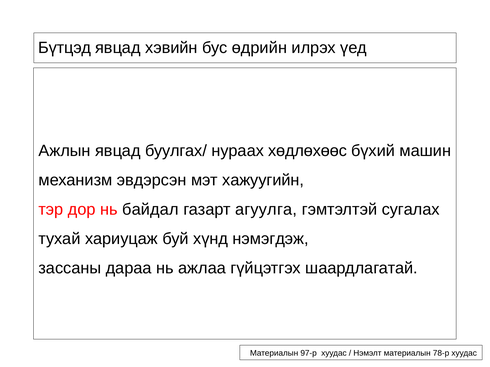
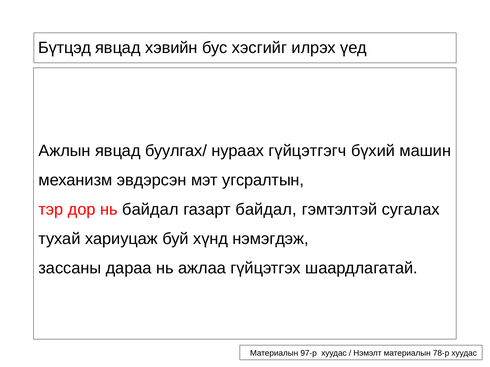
өдрийн: өдрийн -> хэсгийг (259, 48)
хөдлөхөөс: хөдлөхөөс -> гүйцэтгэгч (307, 151)
хажуугийн: хажуугийн -> угсралтын (263, 180)
газарт агуулга: агуулга -> байдал (266, 210)
